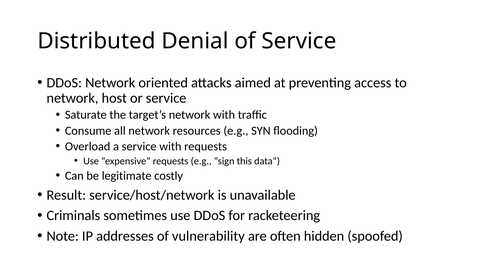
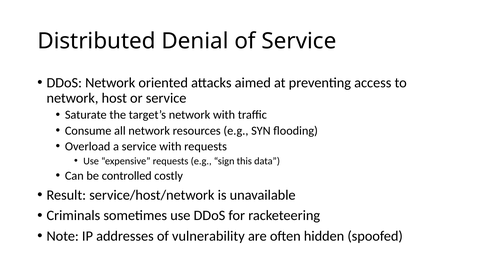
legitimate: legitimate -> controlled (127, 176)
